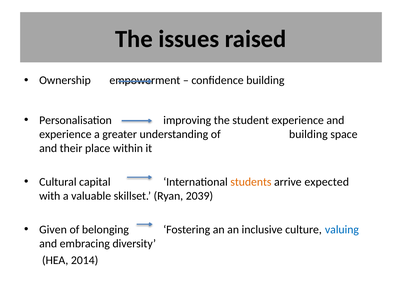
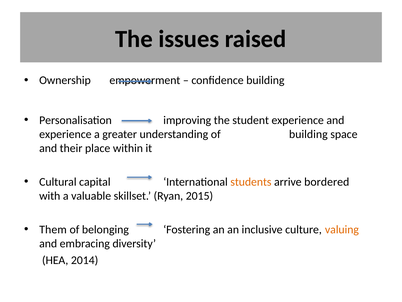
expected: expected -> bordered (327, 182)
2039: 2039 -> 2015 (199, 196)
Given: Given -> Them (53, 229)
valuing colour: blue -> orange (342, 229)
